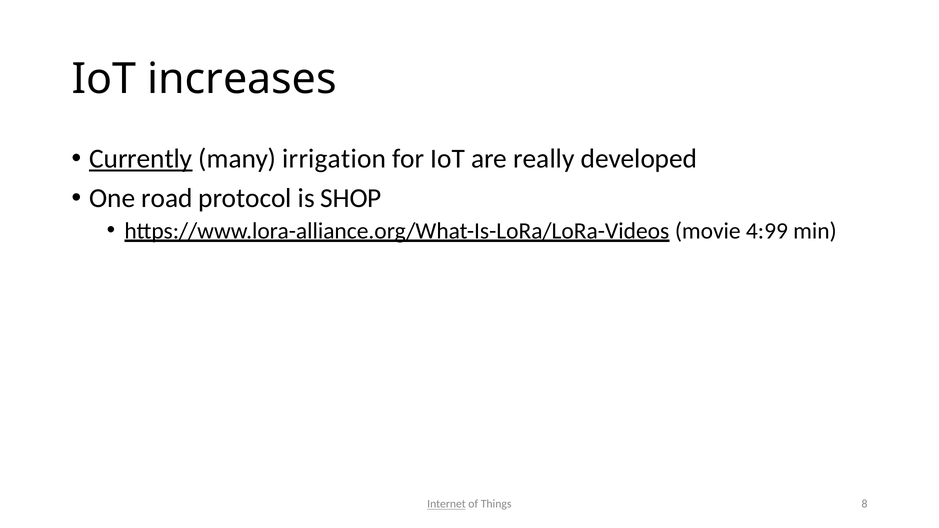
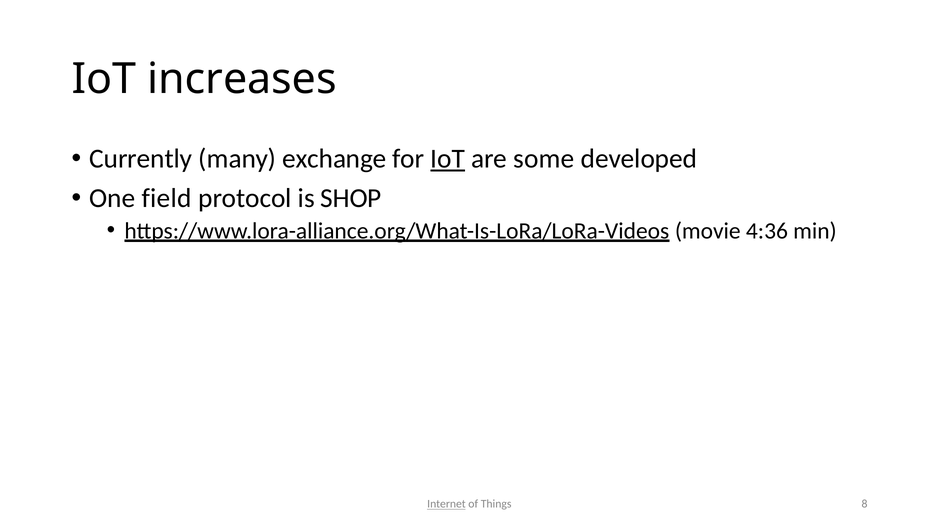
Currently underline: present -> none (141, 159)
irrigation: irrigation -> exchange (334, 159)
IoT underline: none -> present (448, 159)
really: really -> some (544, 159)
road: road -> field (167, 198)
4:99: 4:99 -> 4:36 (767, 231)
